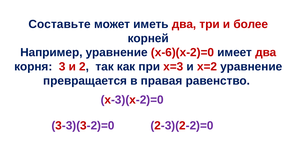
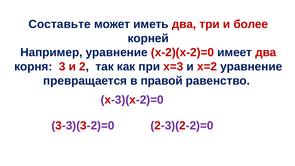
х-6)(х-2)=0: х-6)(х-2)=0 -> х-2)(х-2)=0 (183, 52)
правая: правая -> правой (162, 81)
